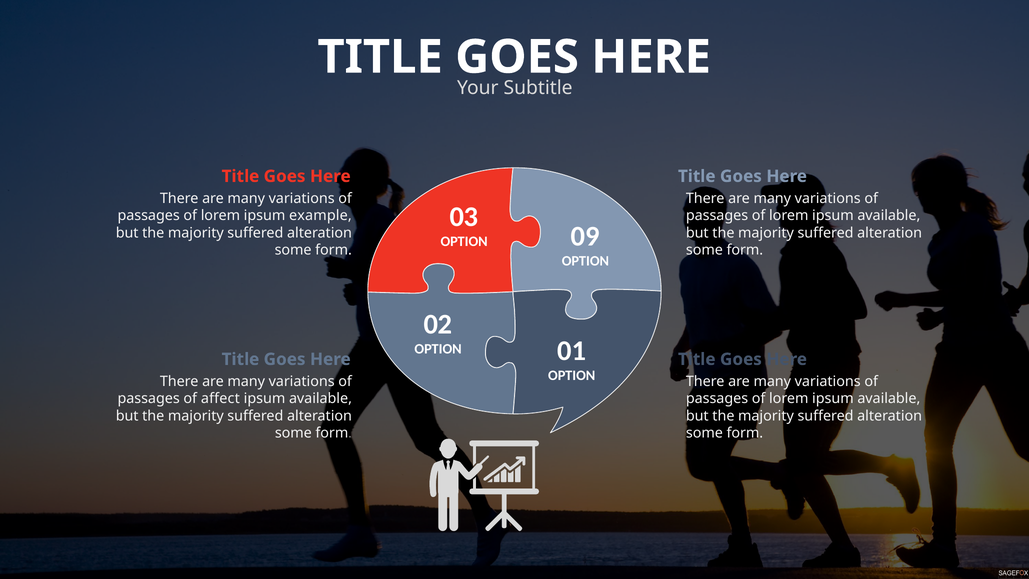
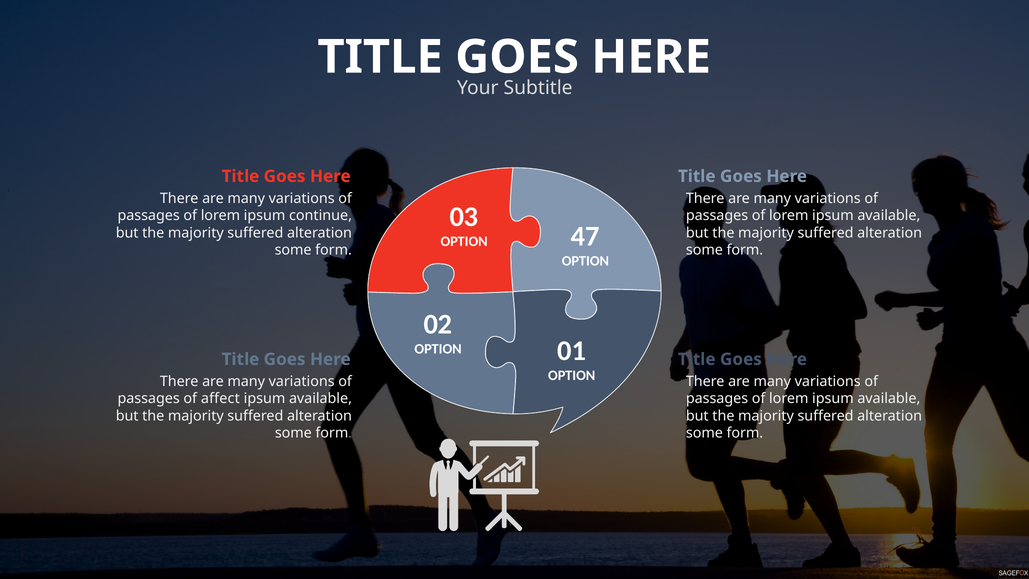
example: example -> continue (321, 216)
09: 09 -> 47 (585, 236)
